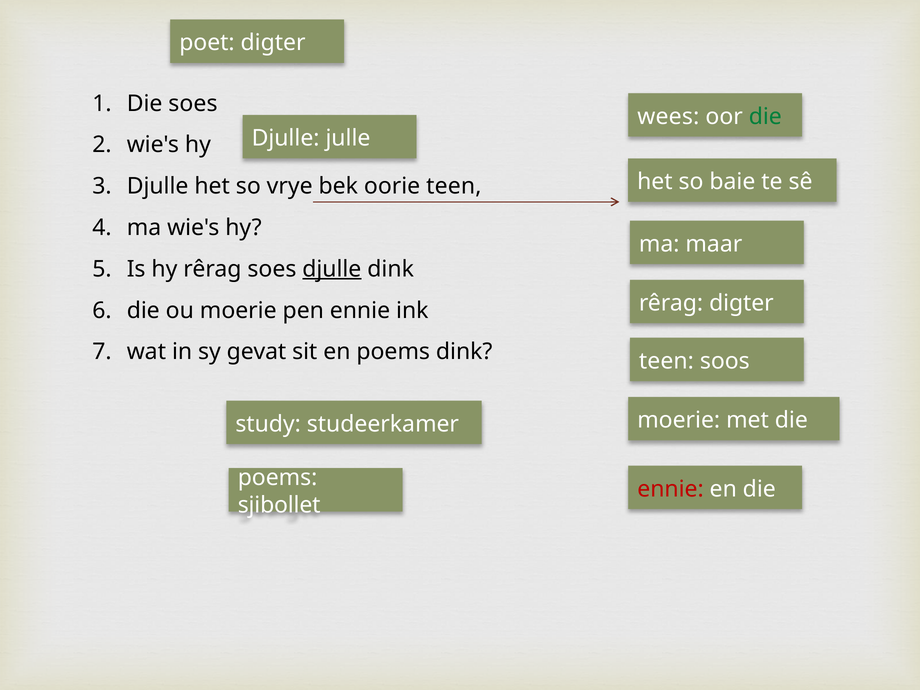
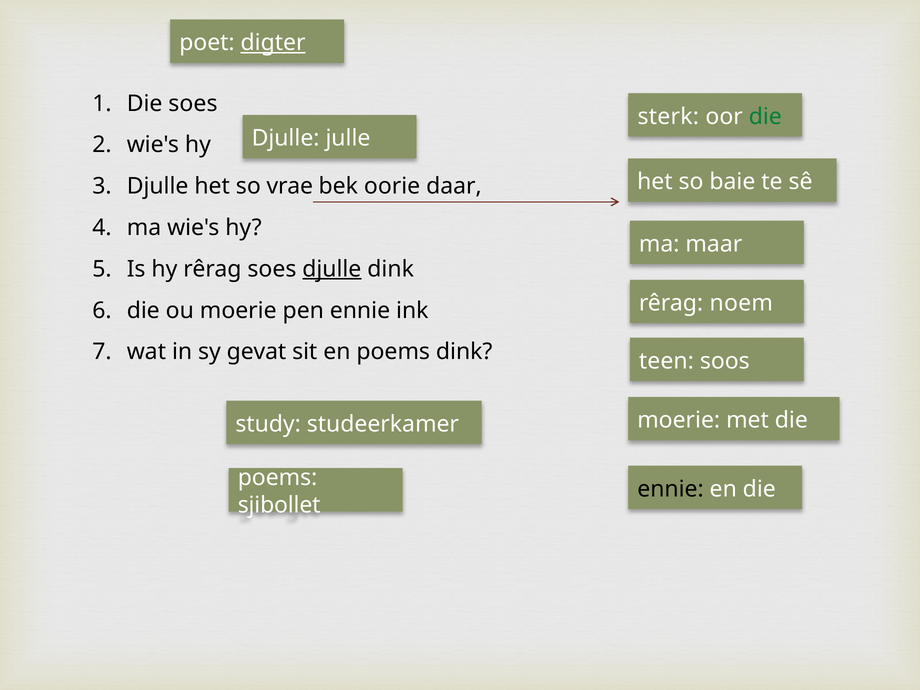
digter underline: none -> present (273, 43)
wees: wees -> sterk (668, 117)
vrye: vrye -> vrae (290, 186)
oorie teen: teen -> daar (454, 186)
rêrag digter: digter -> noem (741, 303)
ennie colour: red -> black (670, 489)
